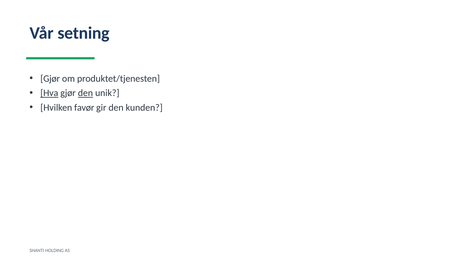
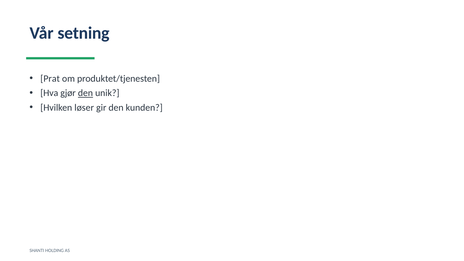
Gjør: Gjør -> Prat (50, 79)
Hva underline: present -> none (49, 93)
favør: favør -> løser (84, 108)
